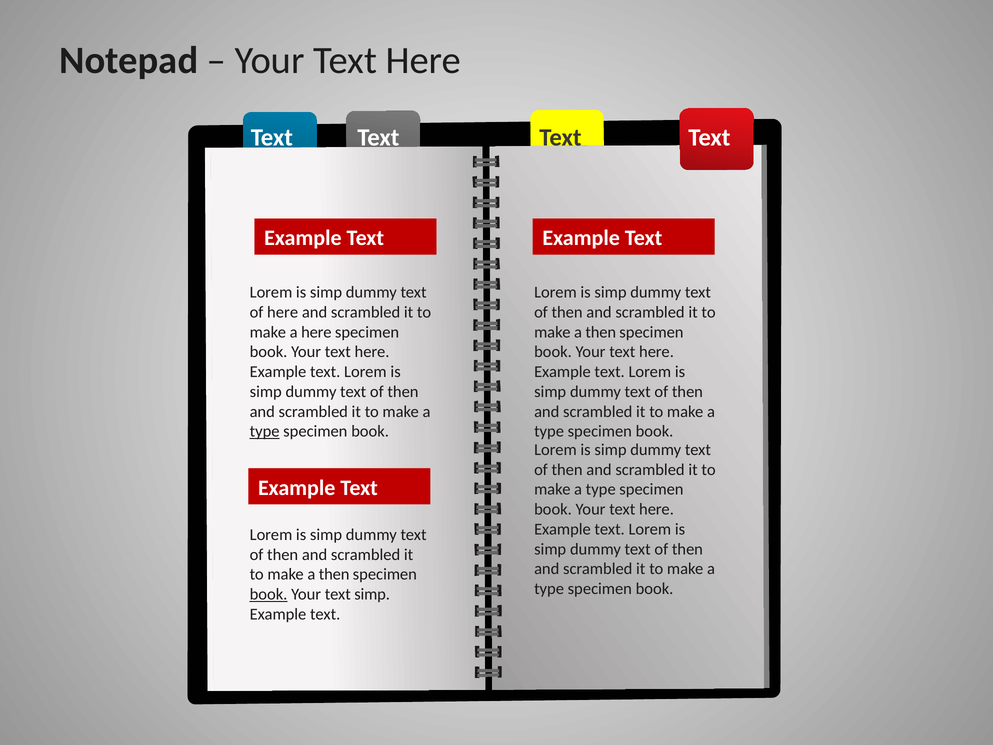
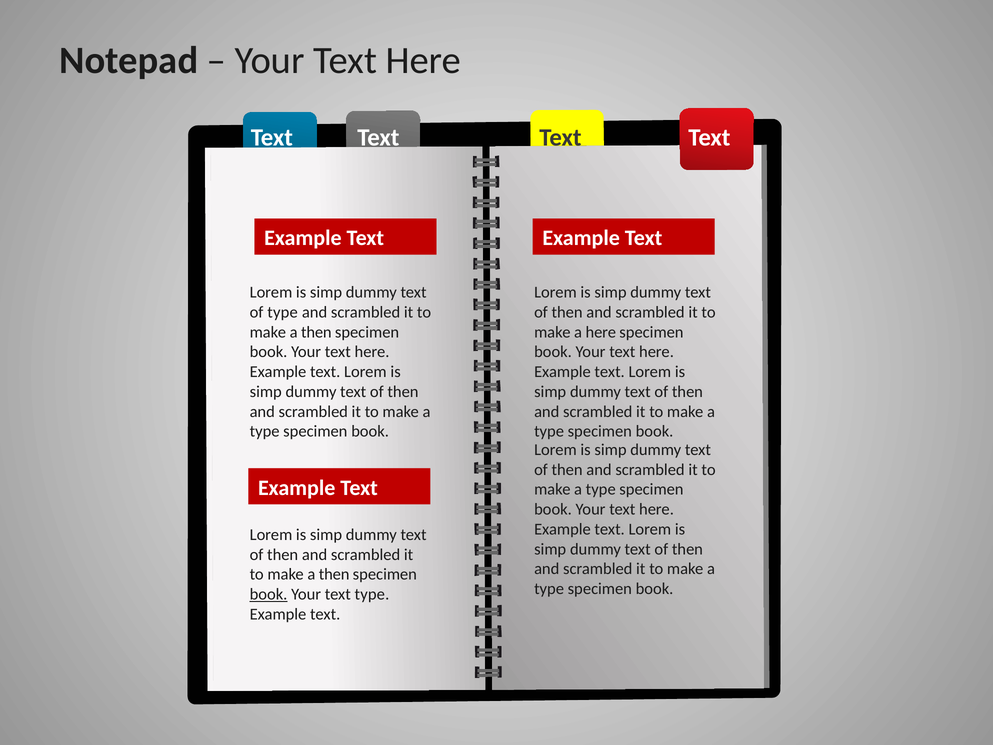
of here: here -> type (283, 312)
here: here -> then (316, 332)
then: then -> here (601, 332)
type underline: present -> none (265, 431)
text simp: simp -> type (372, 594)
